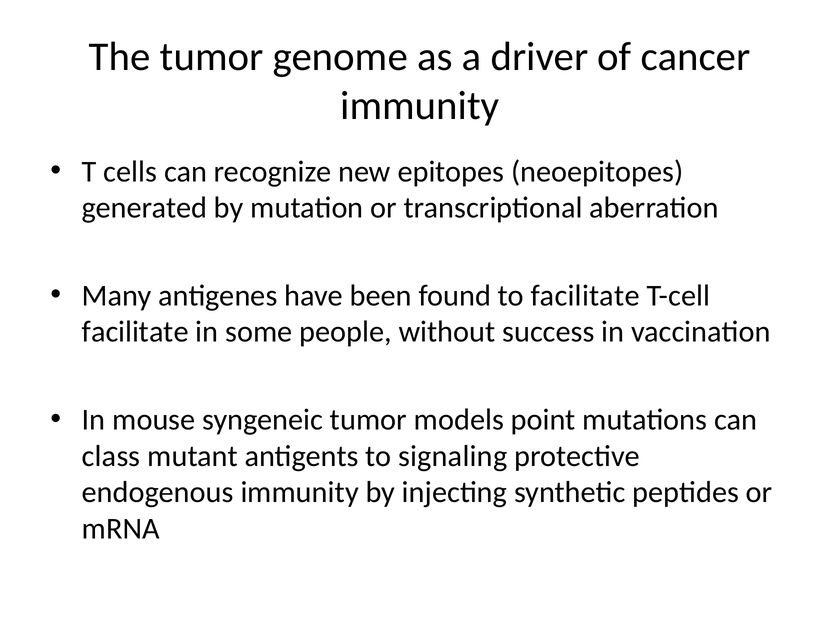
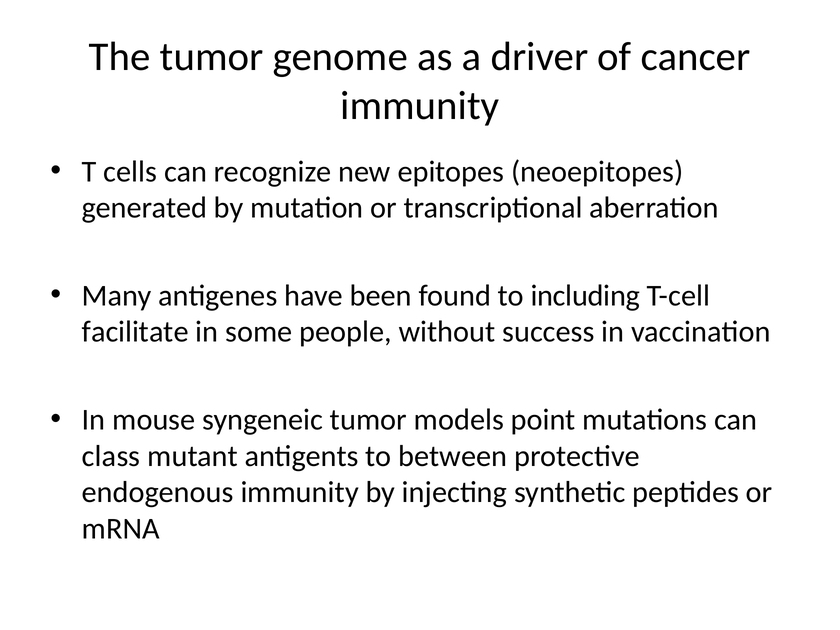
to facilitate: facilitate -> including (585, 296)
signaling: signaling -> between (453, 456)
